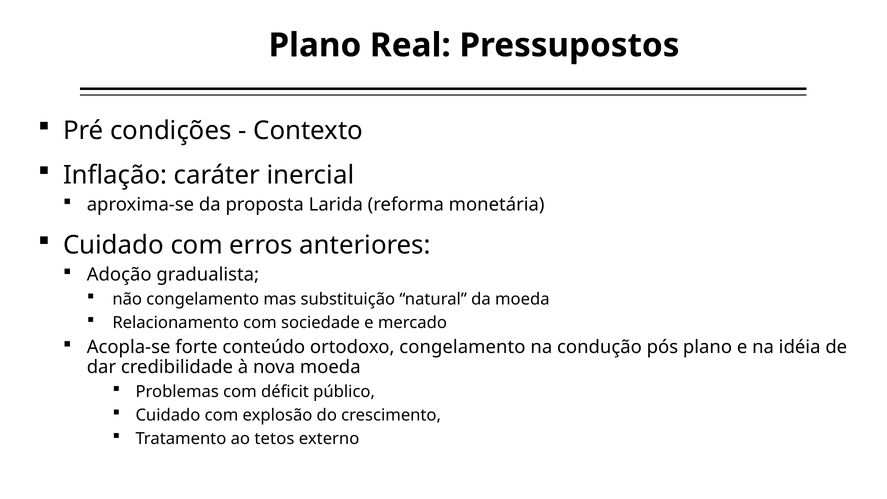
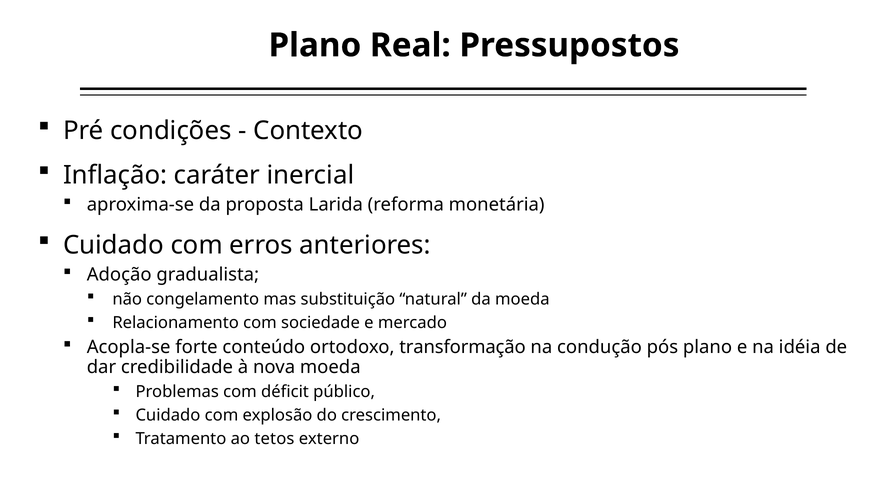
ortodoxo congelamento: congelamento -> transformação (463, 347)
